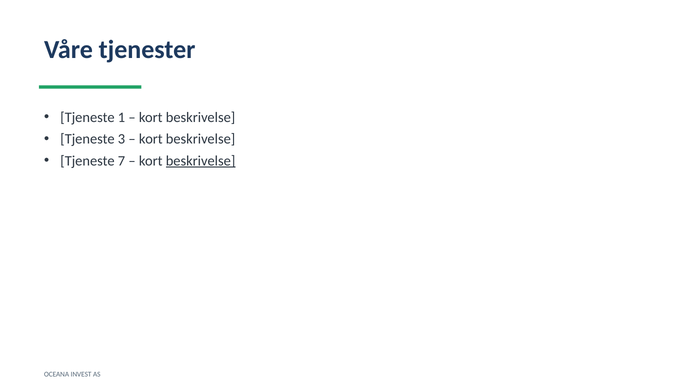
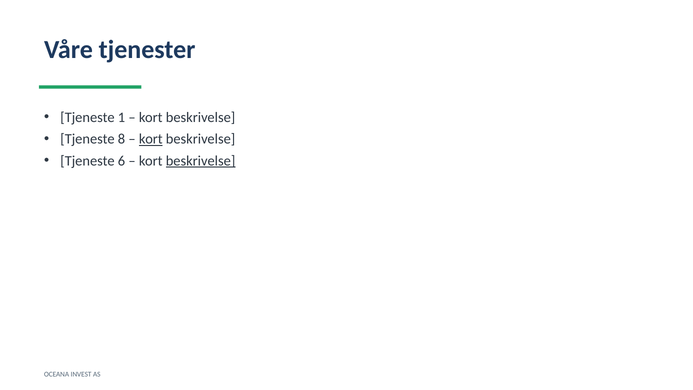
3: 3 -> 8 (121, 139)
kort underline: none -> present (151, 139)
7: 7 -> 6 (121, 161)
